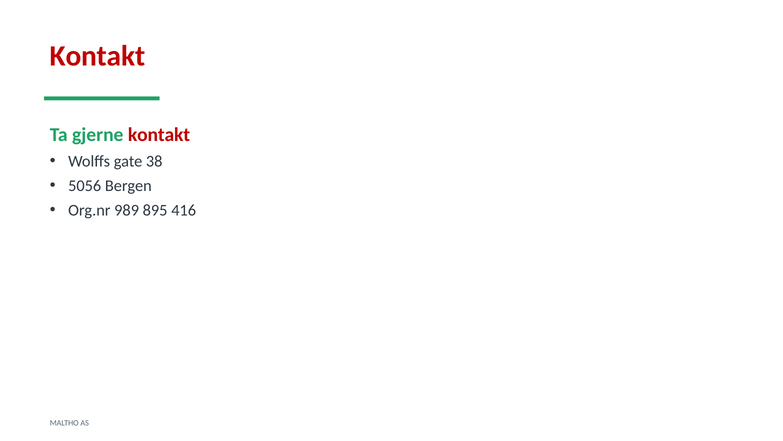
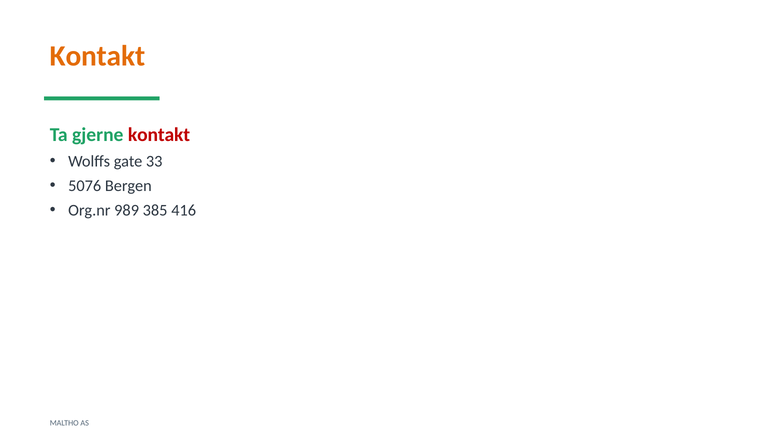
Kontakt colour: red -> orange (98, 56)
38: 38 -> 33 (154, 161)
5056: 5056 -> 5076 (85, 185)
895: 895 -> 385 (155, 210)
